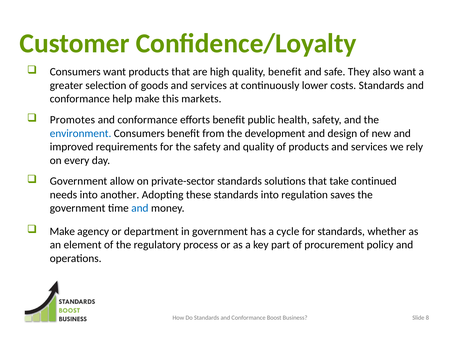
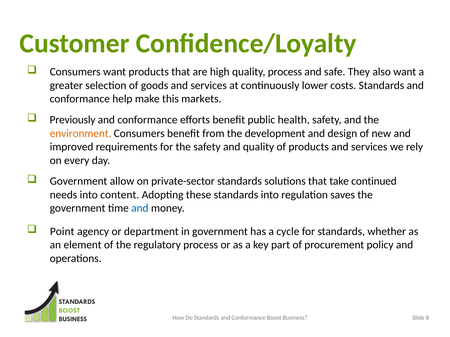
quality benefit: benefit -> process (285, 72)
Promotes: Promotes -> Previously (73, 120)
environment colour: blue -> orange (81, 134)
another: another -> content (120, 195)
Make: Make -> Point (62, 232)
